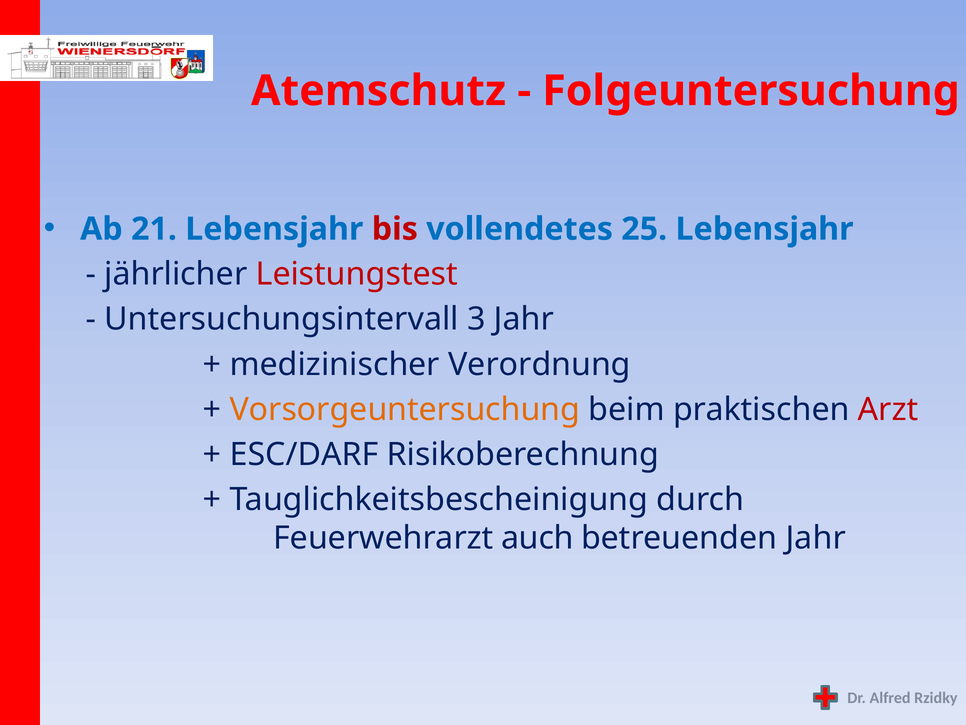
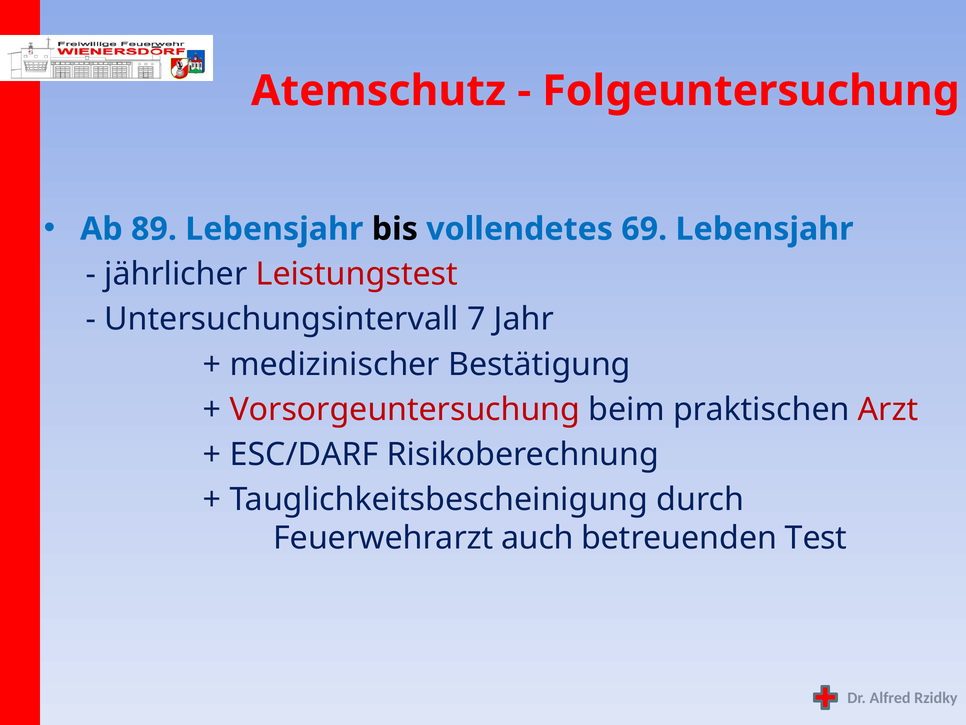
21: 21 -> 89 (154, 229)
bis colour: red -> black (395, 229)
25: 25 -> 69 (644, 229)
3: 3 -> 7 (476, 319)
Verordnung: Verordnung -> Bestätigung (539, 364)
Vorsorgeuntersuchung colour: orange -> red (405, 409)
betreuenden Jahr: Jahr -> Test (816, 538)
